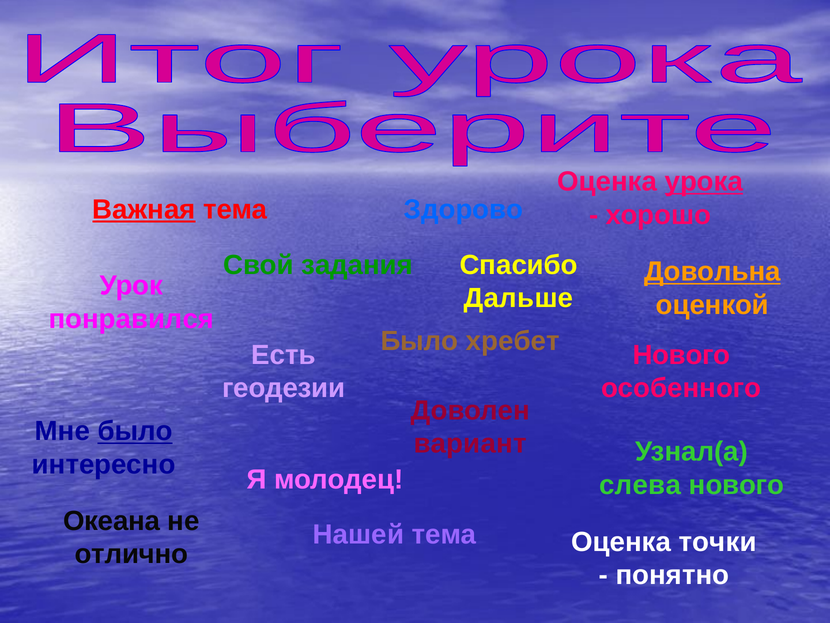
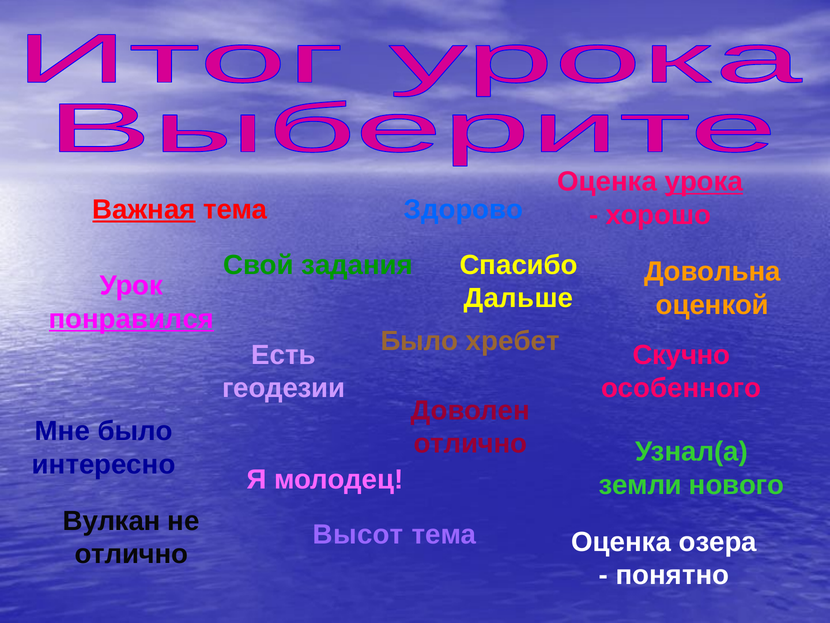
Довольна underline: present -> none (712, 272)
понравился underline: none -> present (131, 319)
Нового: Нового -> Скучно (681, 355)
было underline: present -> none (135, 431)
вариант: вариант -> отлично (470, 443)
слева: слева -> земли (640, 485)
Океана: Океана -> Вулкан (112, 521)
Нашей: Нашей -> Высот (358, 534)
точки: точки -> озера (718, 542)
